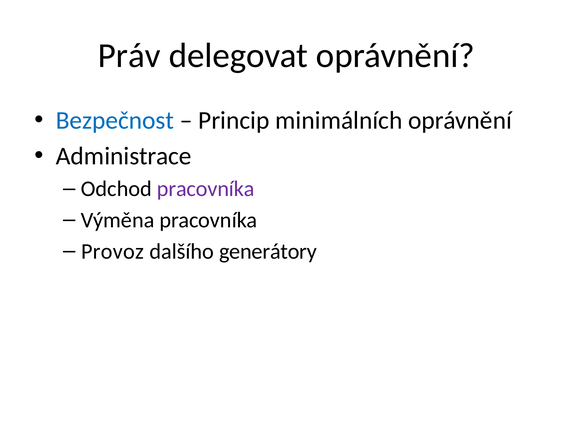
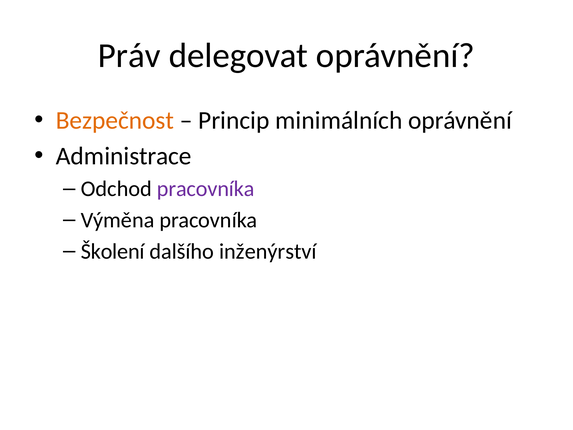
Bezpečnost colour: blue -> orange (115, 120)
Provoz: Provoz -> Školení (113, 251)
generátory: generátory -> inženýrství (268, 251)
